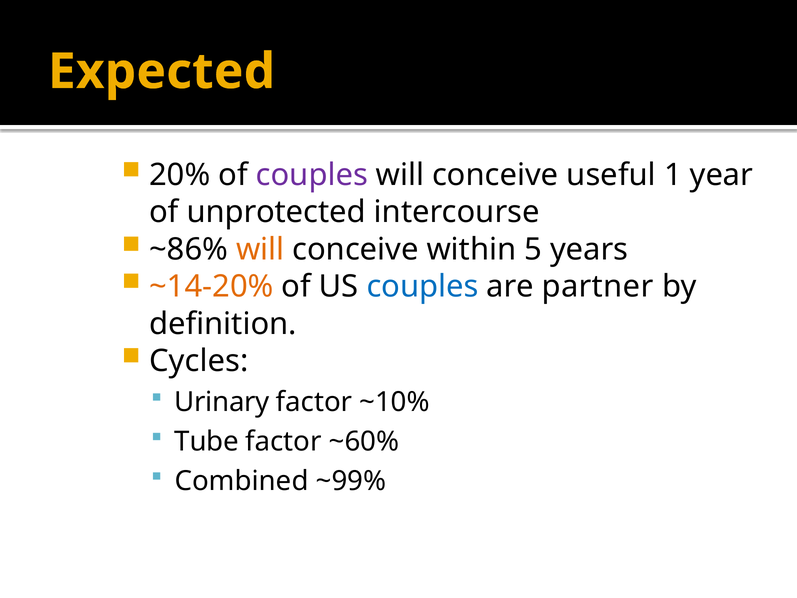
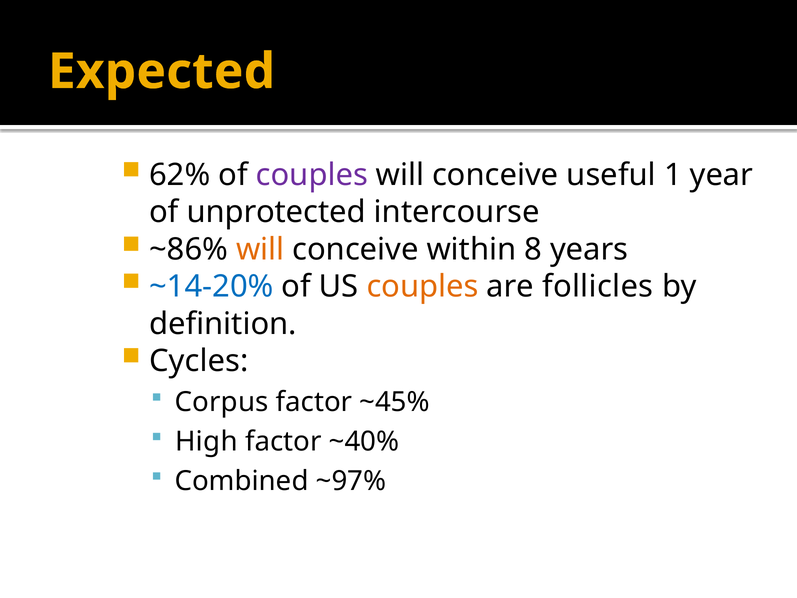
20%: 20% -> 62% (180, 175)
5: 5 -> 8 (533, 249)
~14-20% colour: orange -> blue (211, 287)
couples colour: blue -> orange (423, 287)
partner: partner -> follicles (598, 287)
Urinary: Urinary -> Corpus (222, 402)
~10%: ~10% -> ~45% (395, 402)
Tube: Tube -> High (206, 442)
~60%: ~60% -> ~40% (364, 442)
~99%: ~99% -> ~97% (351, 481)
